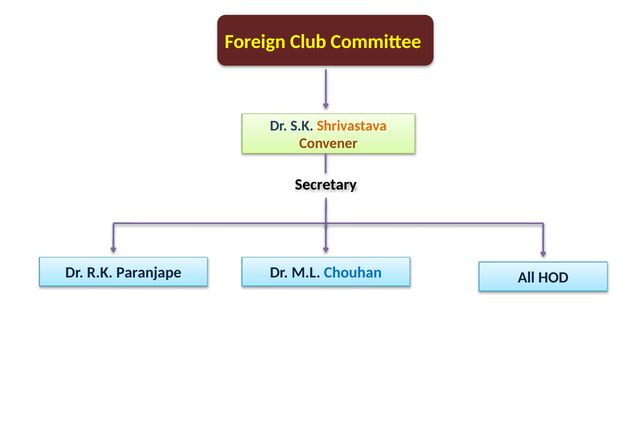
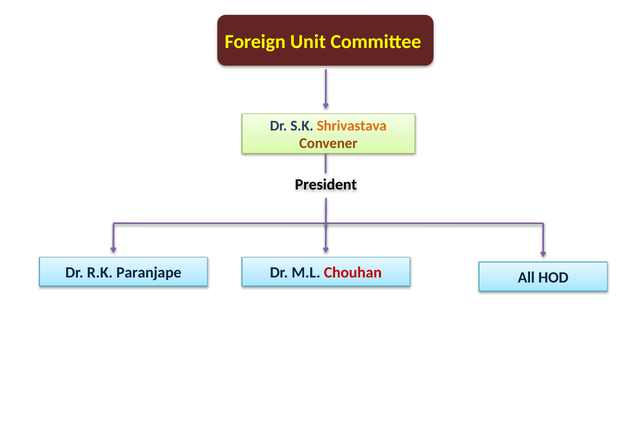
Club: Club -> Unit (308, 42)
Secretary: Secretary -> President (326, 184)
Chouhan colour: blue -> red (353, 272)
